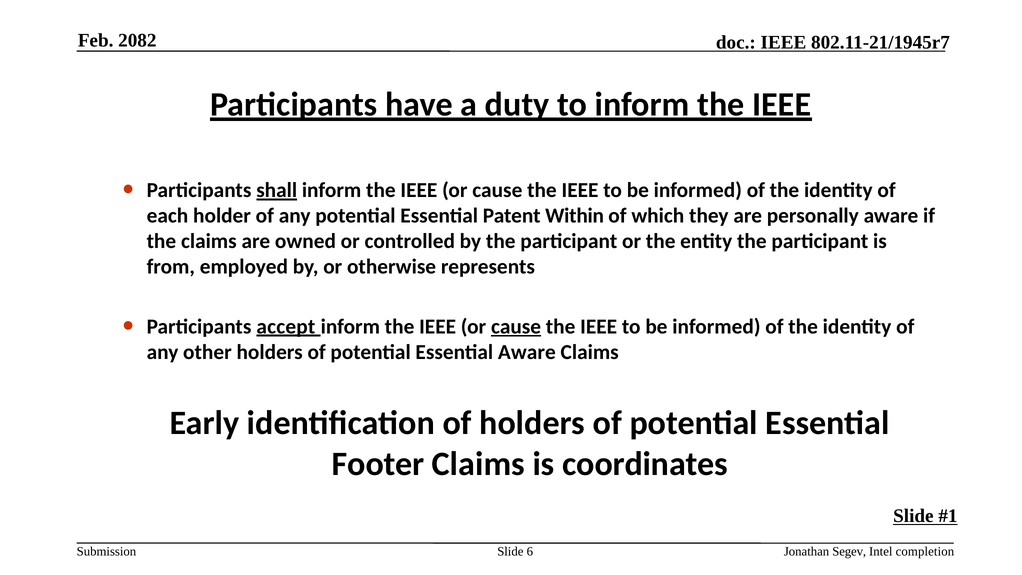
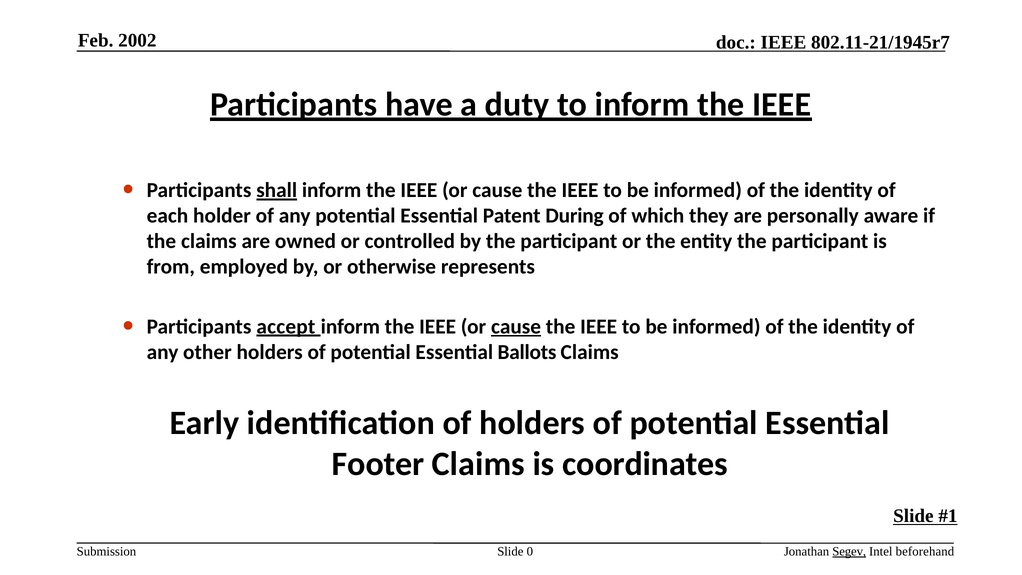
2082: 2082 -> 2002 (137, 41)
Within: Within -> During (575, 216)
Essential Aware: Aware -> Ballots (527, 352)
6: 6 -> 0 (530, 551)
Segev underline: none -> present (849, 551)
completion: completion -> beforehand (925, 551)
